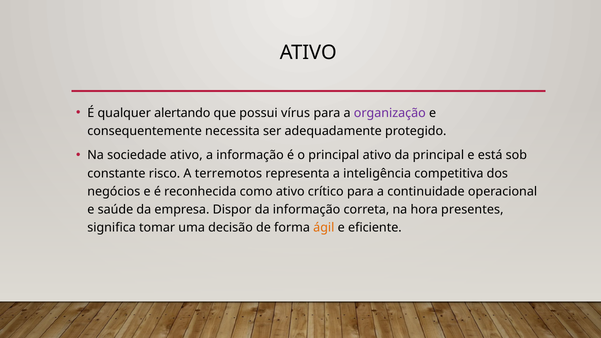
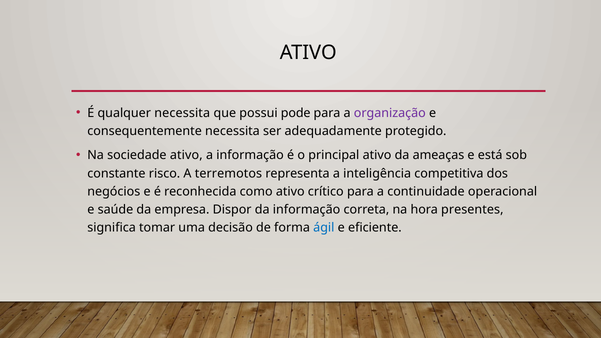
qualquer alertando: alertando -> necessita (182, 113)
vírus: vírus -> pode (296, 113)
da principal: principal -> ameaças (438, 155)
ágil colour: orange -> blue (324, 228)
